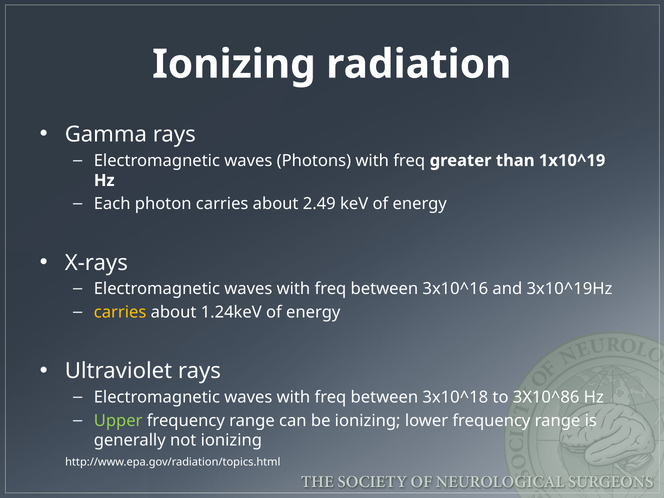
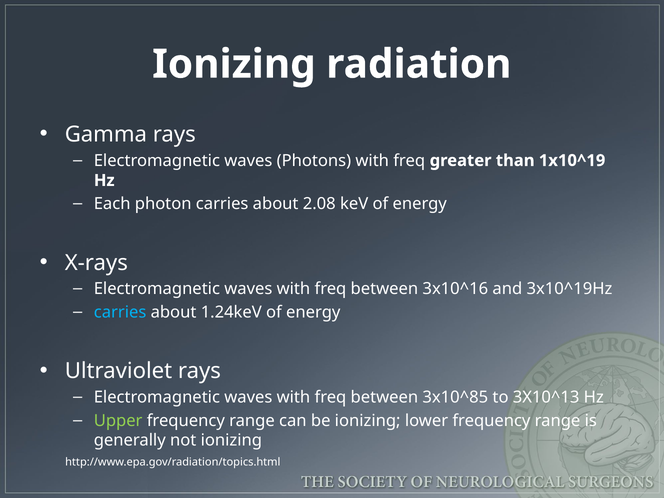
2.49: 2.49 -> 2.08 (319, 204)
carries colour: yellow -> light blue (120, 312)
3x10^18: 3x10^18 -> 3x10^85 (455, 397)
3X10^86: 3X10^86 -> 3X10^13 (546, 397)
